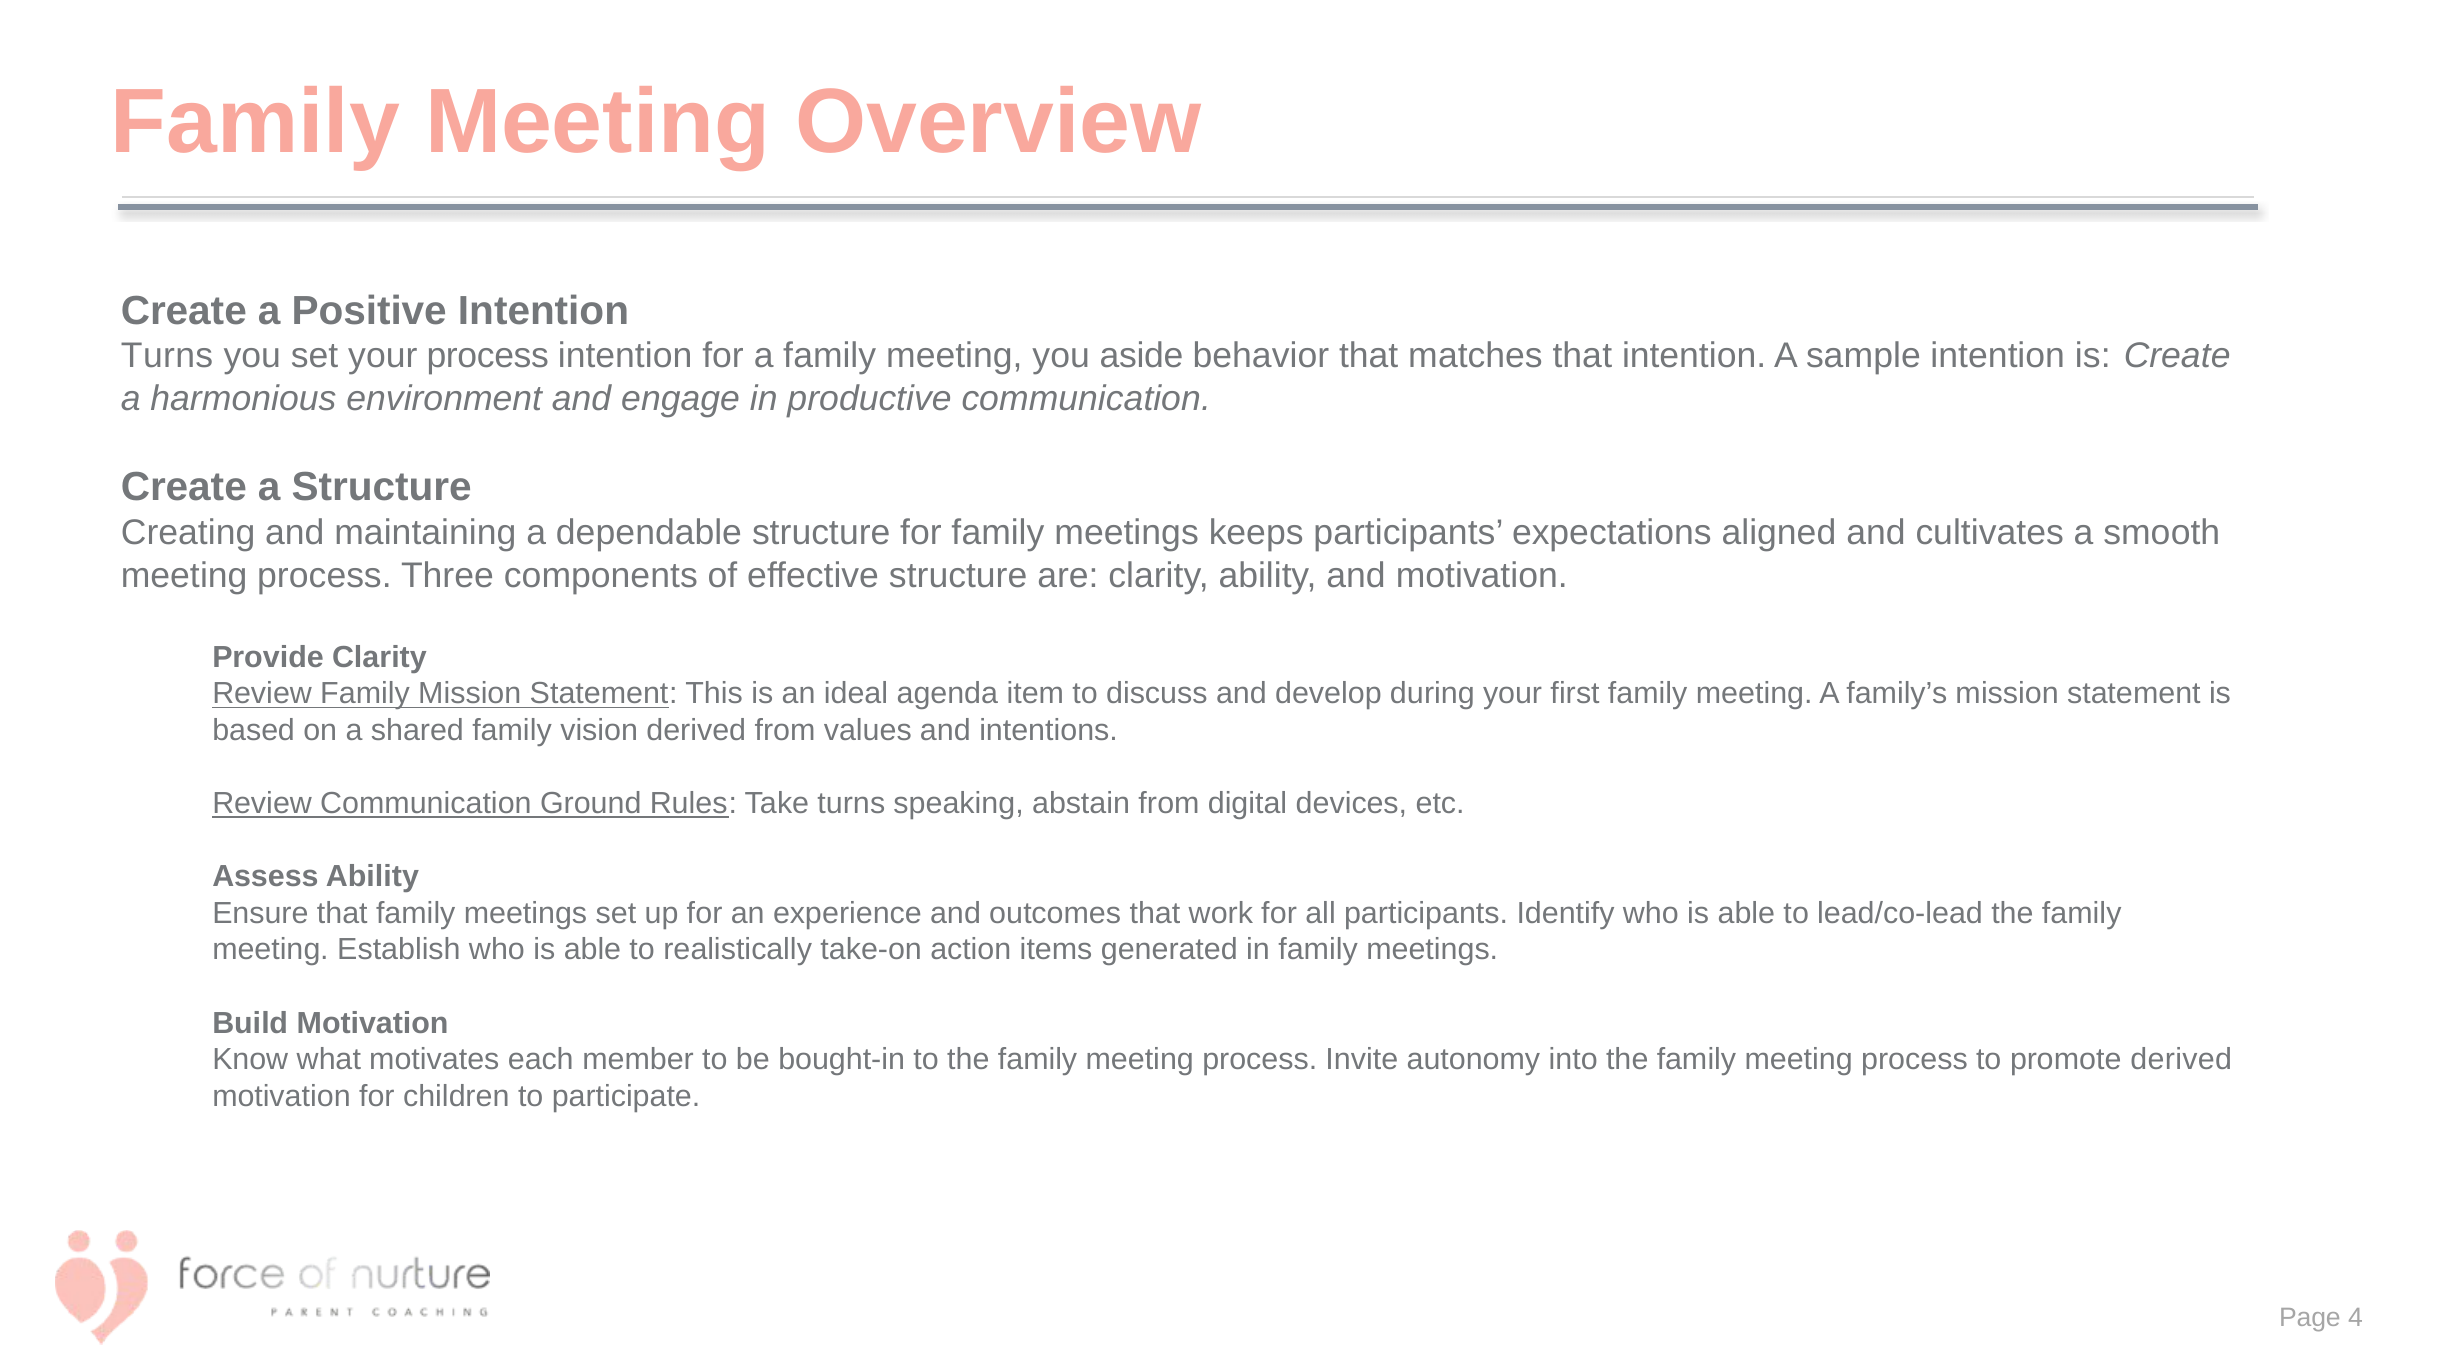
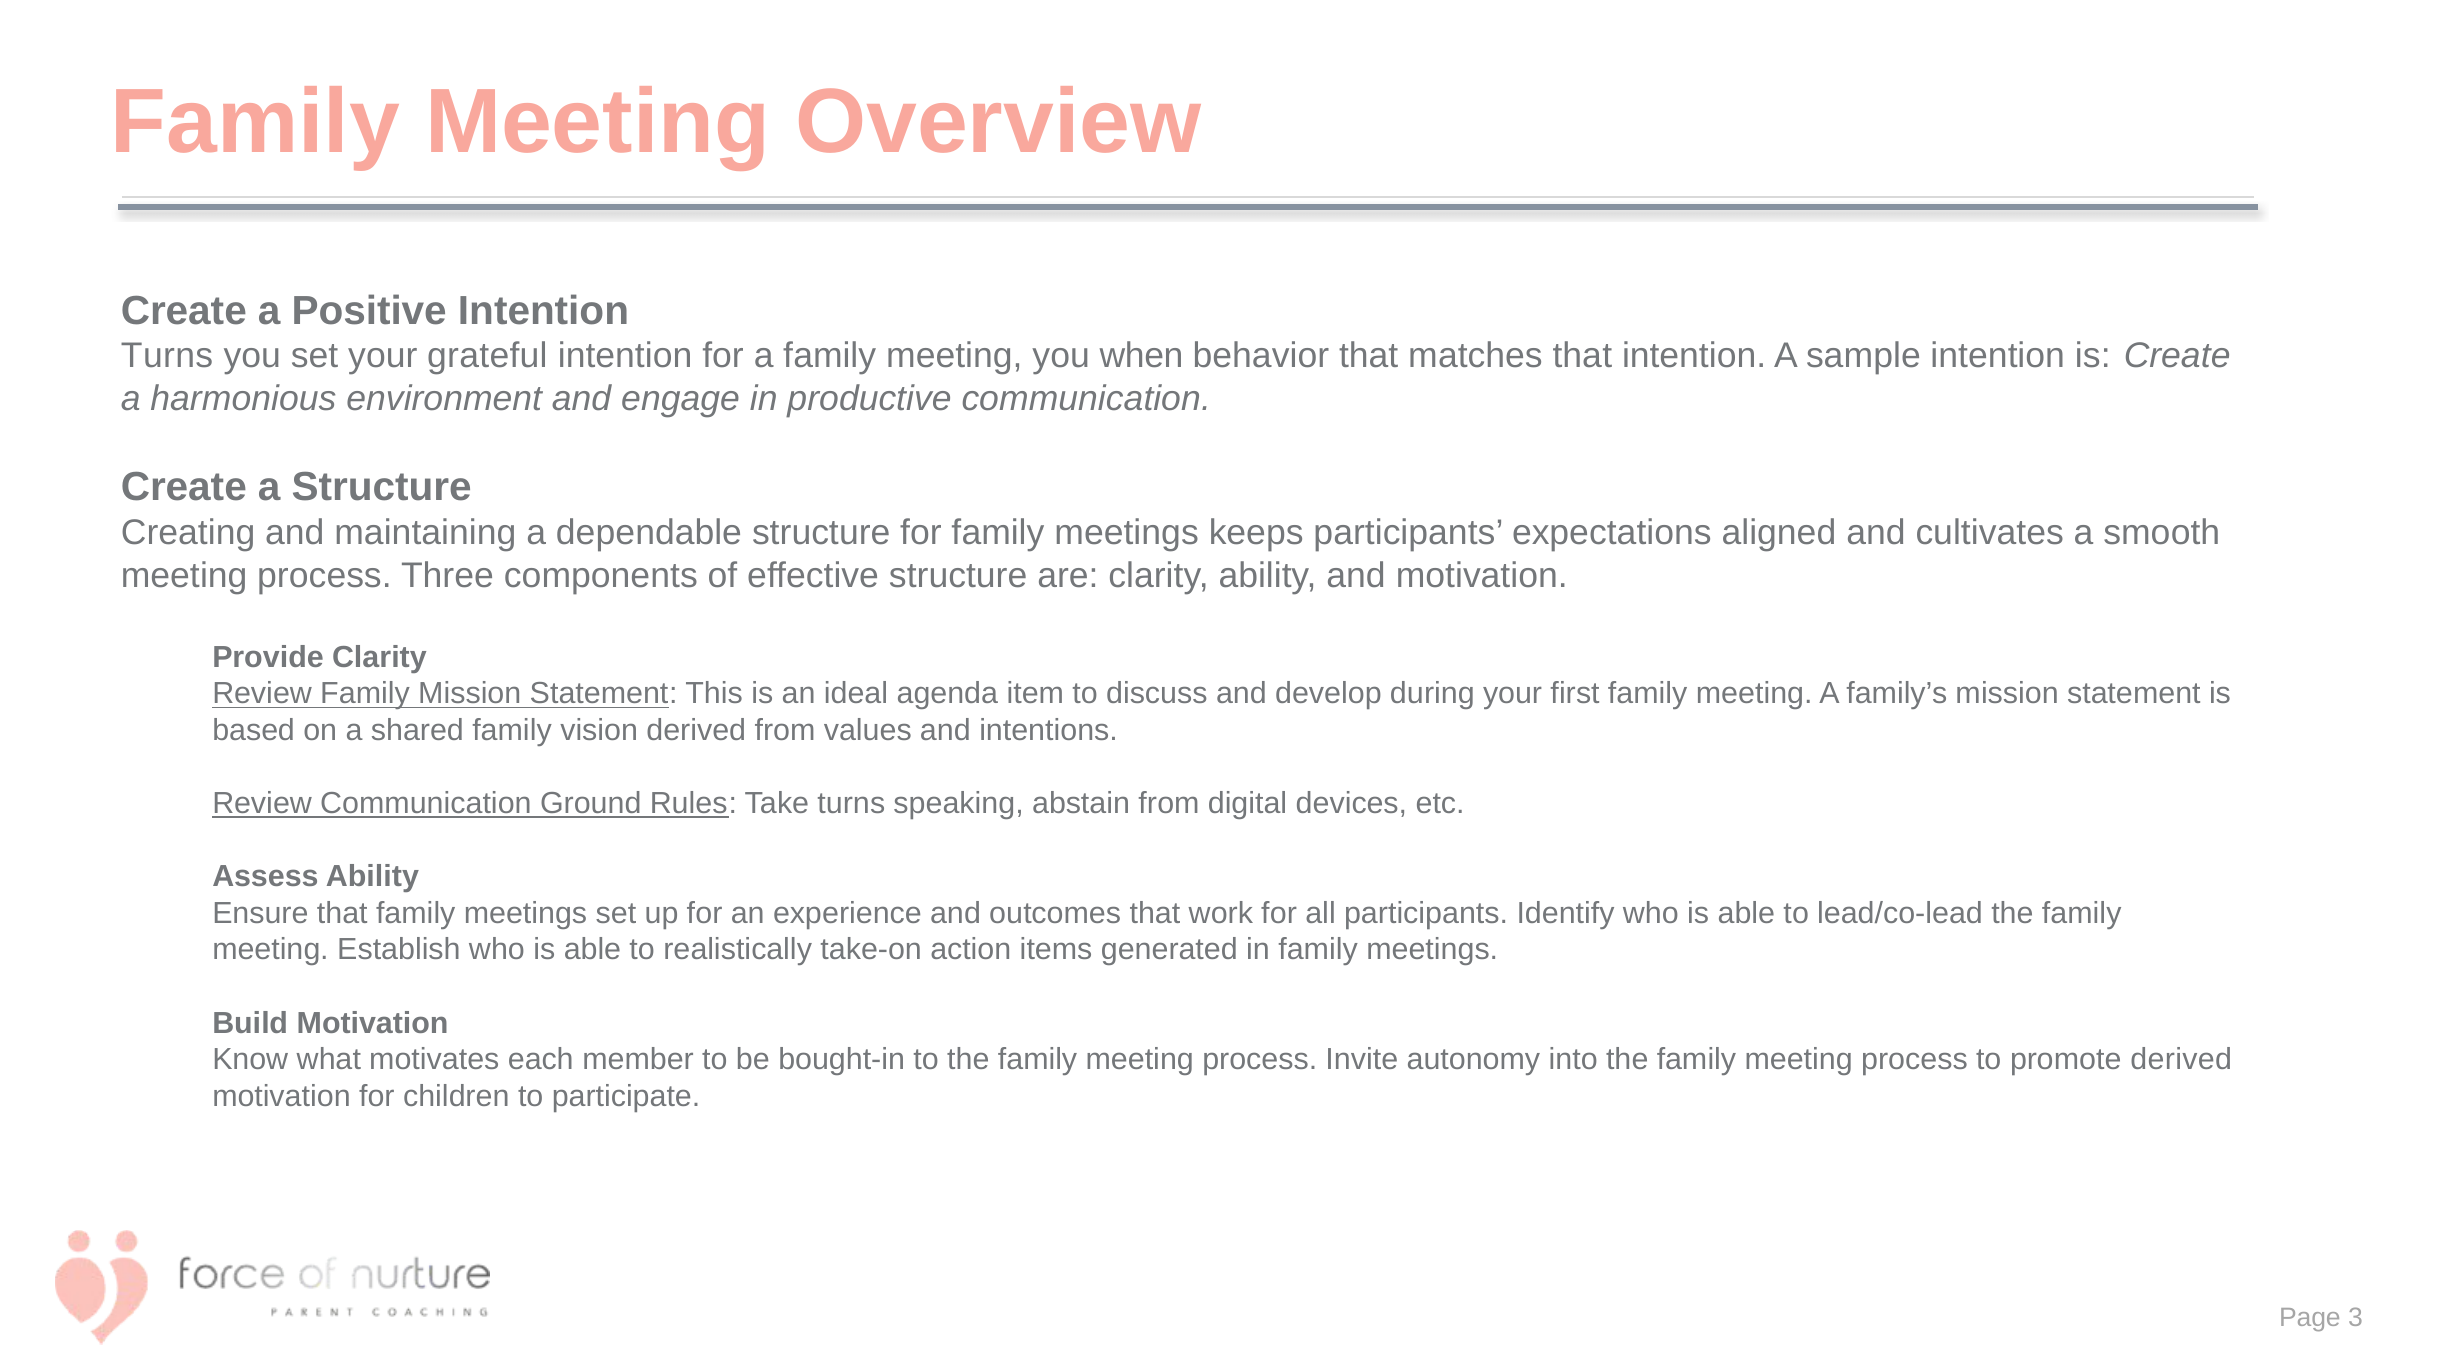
your process: process -> grateful (487, 356)
aside: aside -> when (1142, 356)
4: 4 -> 3 (2356, 1317)
